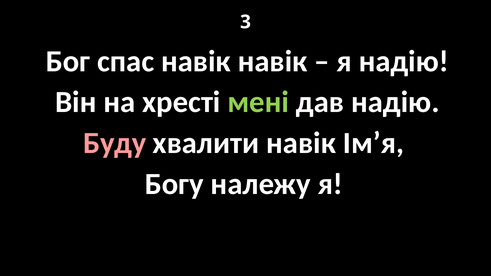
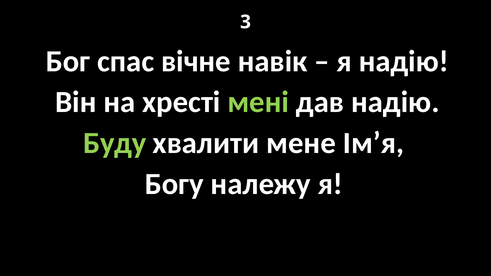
спас навік: навік -> вічне (196, 61)
Буду colour: pink -> light green (115, 143)
хвалити навік: навік -> мене (301, 143)
